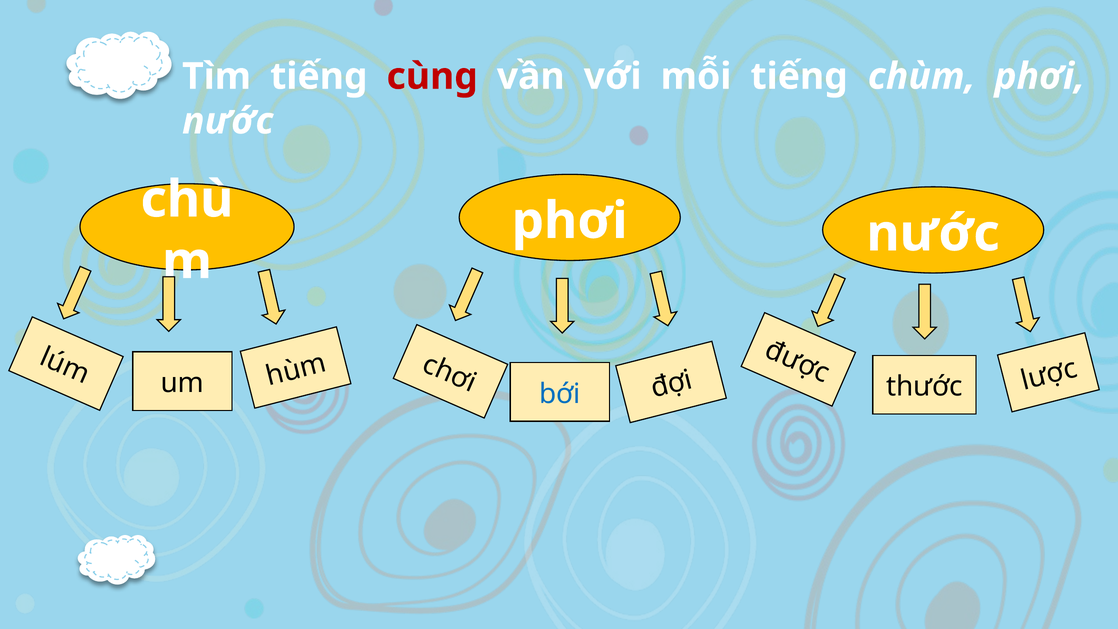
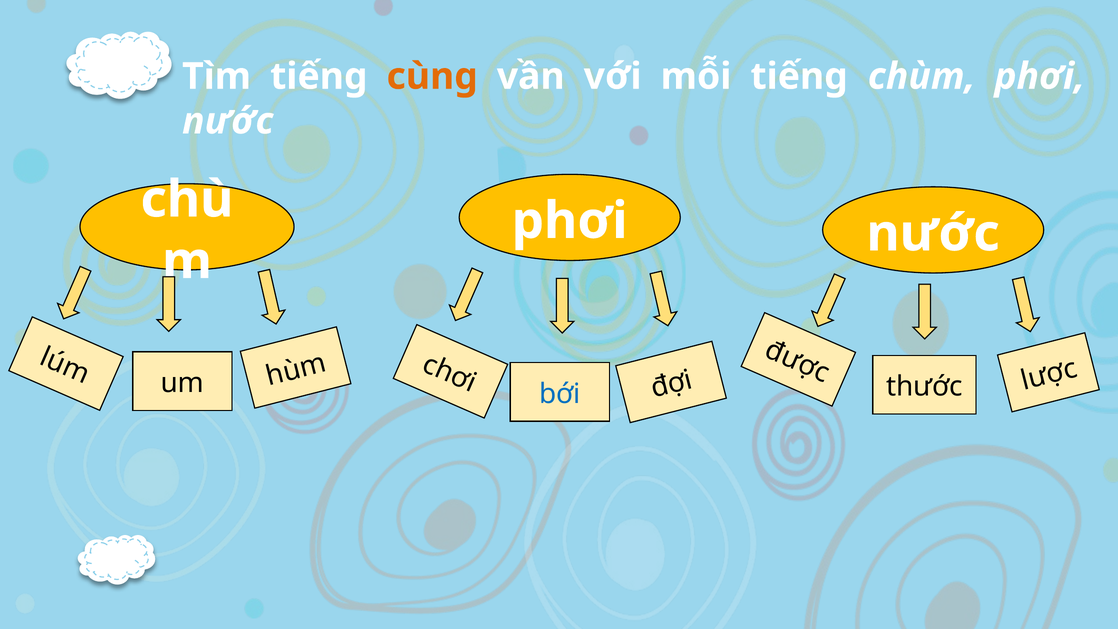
cùng colour: red -> orange (432, 76)
